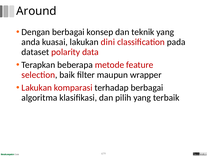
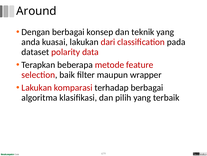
dini: dini -> dari (108, 42)
